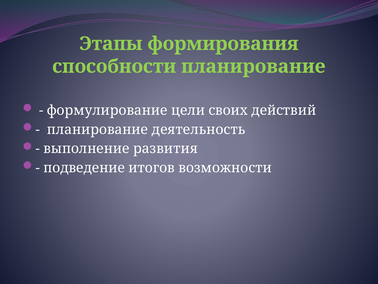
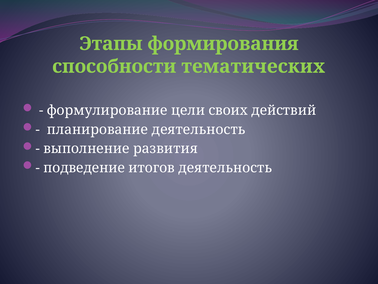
способности планирование: планирование -> тематических (253, 66)
итогов возможности: возможности -> деятельность (225, 168)
